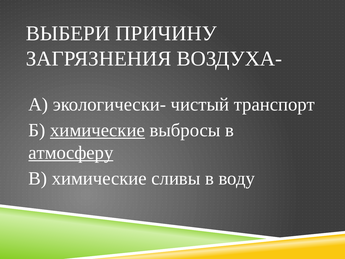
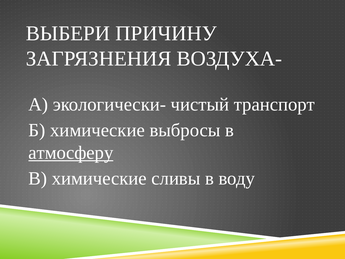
химические underline: present -> none (97, 130)
